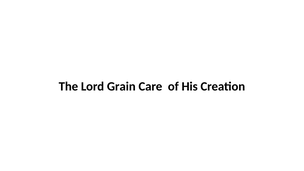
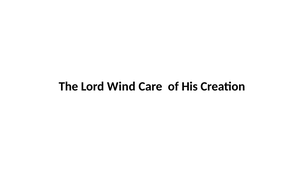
Grain: Grain -> Wind (121, 86)
